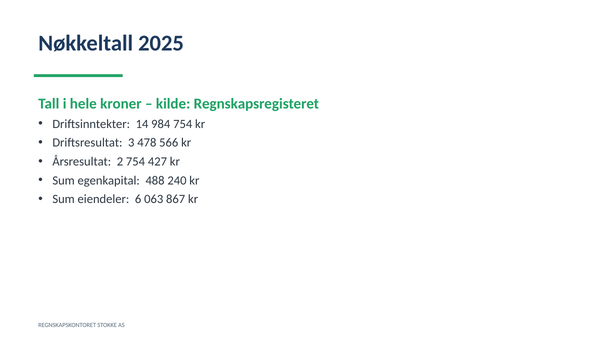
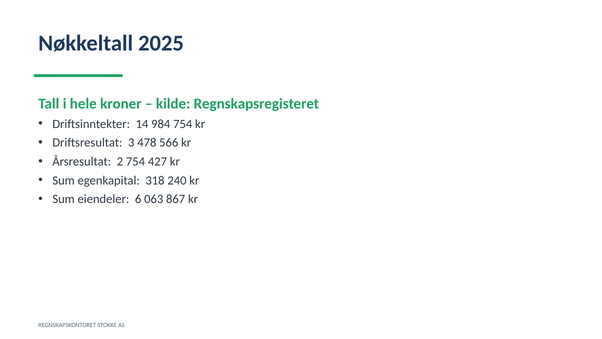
488: 488 -> 318 (155, 180)
